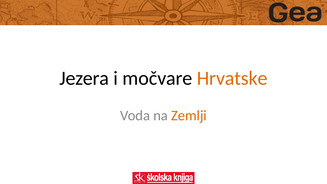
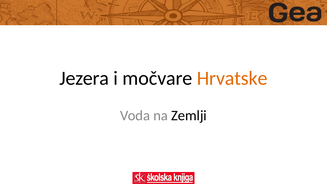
Zemlji colour: orange -> black (189, 116)
